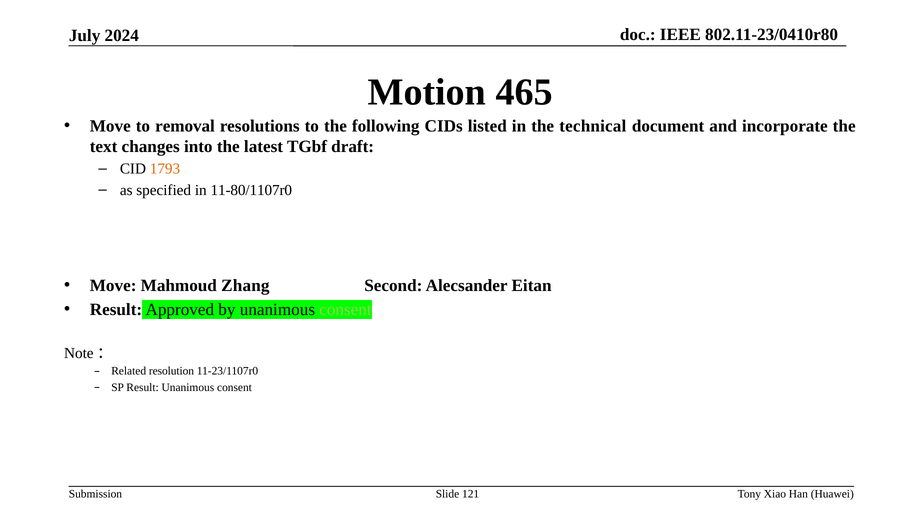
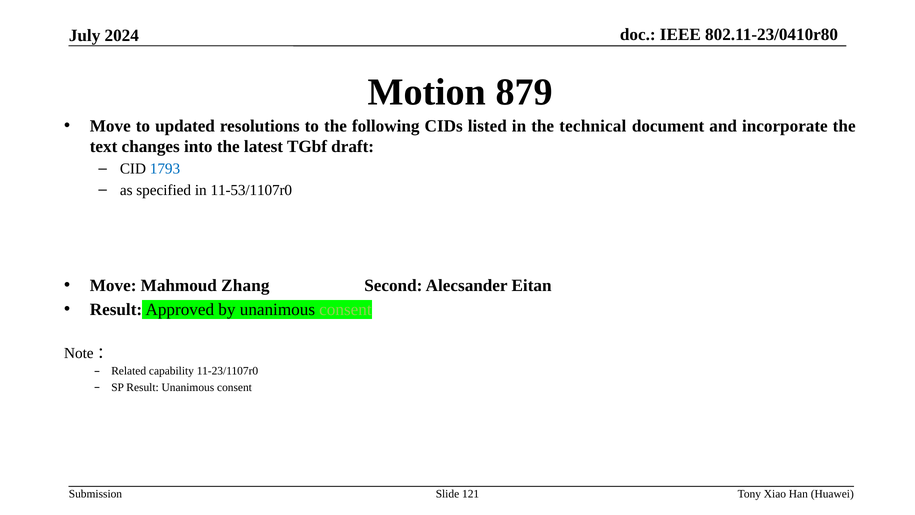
465: 465 -> 879 (524, 92)
removal: removal -> updated (185, 126)
1793 colour: orange -> blue (165, 169)
11-80/1107r0: 11-80/1107r0 -> 11-53/1107r0 (251, 190)
resolution: resolution -> capability (171, 371)
